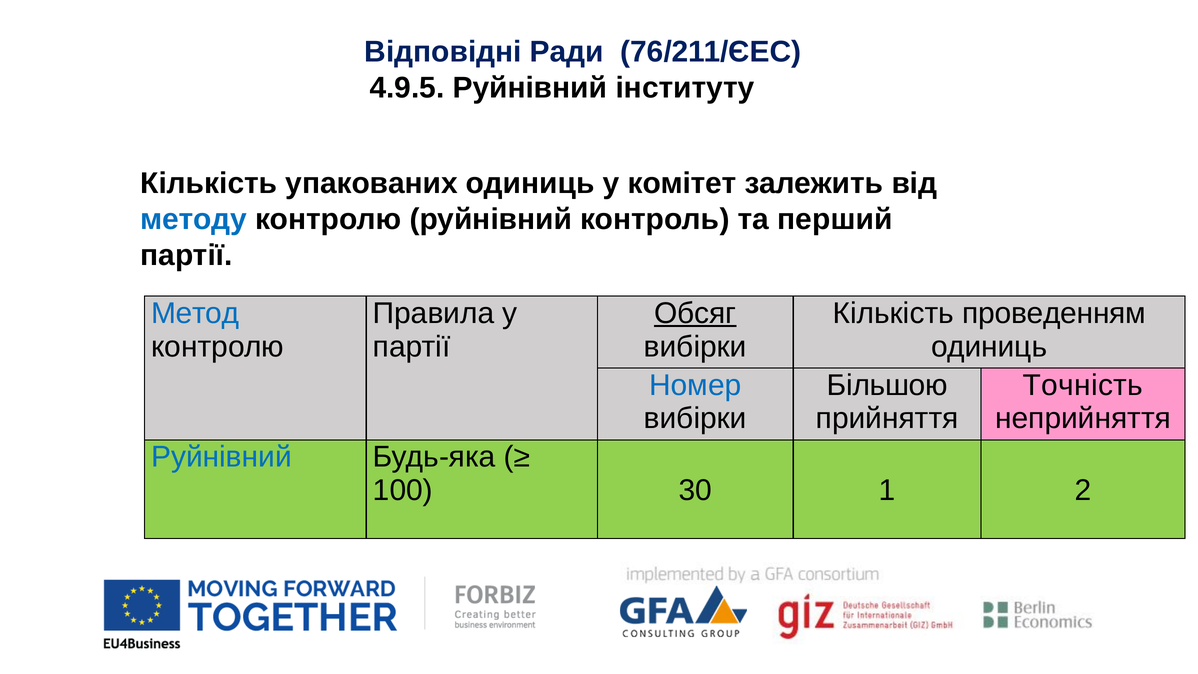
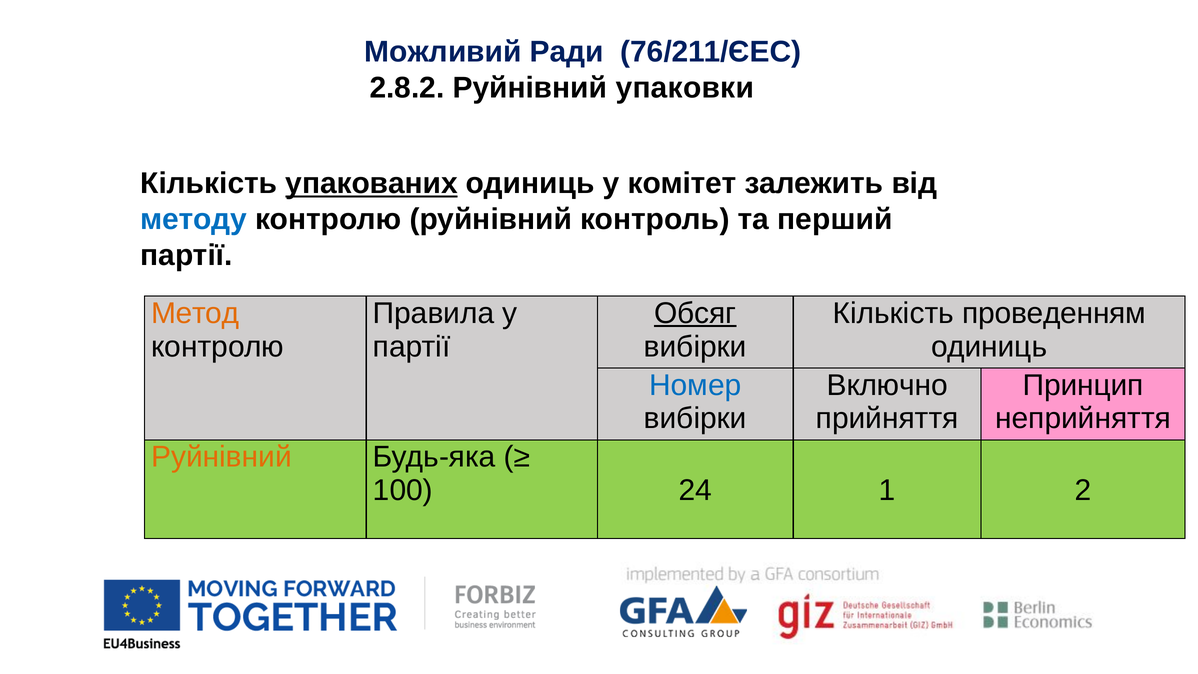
Відповідні: Відповідні -> Можливий (443, 52)
4.9.5: 4.9.5 -> 2.8.2 (407, 88)
інституту: інституту -> упаковки (685, 88)
упакованих underline: none -> present (372, 184)
Метод colour: blue -> orange (195, 313)
Більшою: Більшою -> Включно (887, 385)
Точність: Точність -> Принцип (1083, 385)
Руйнівний colour: blue -> orange (222, 457)
30: 30 -> 24 (695, 490)
